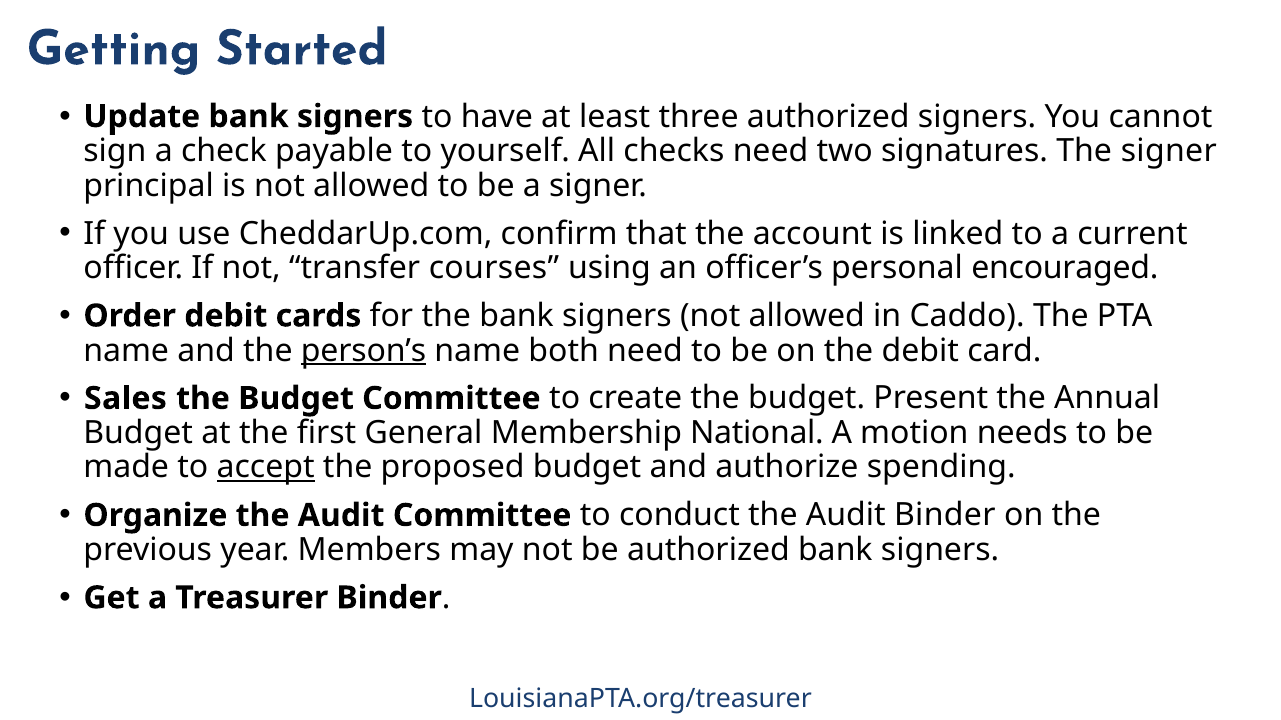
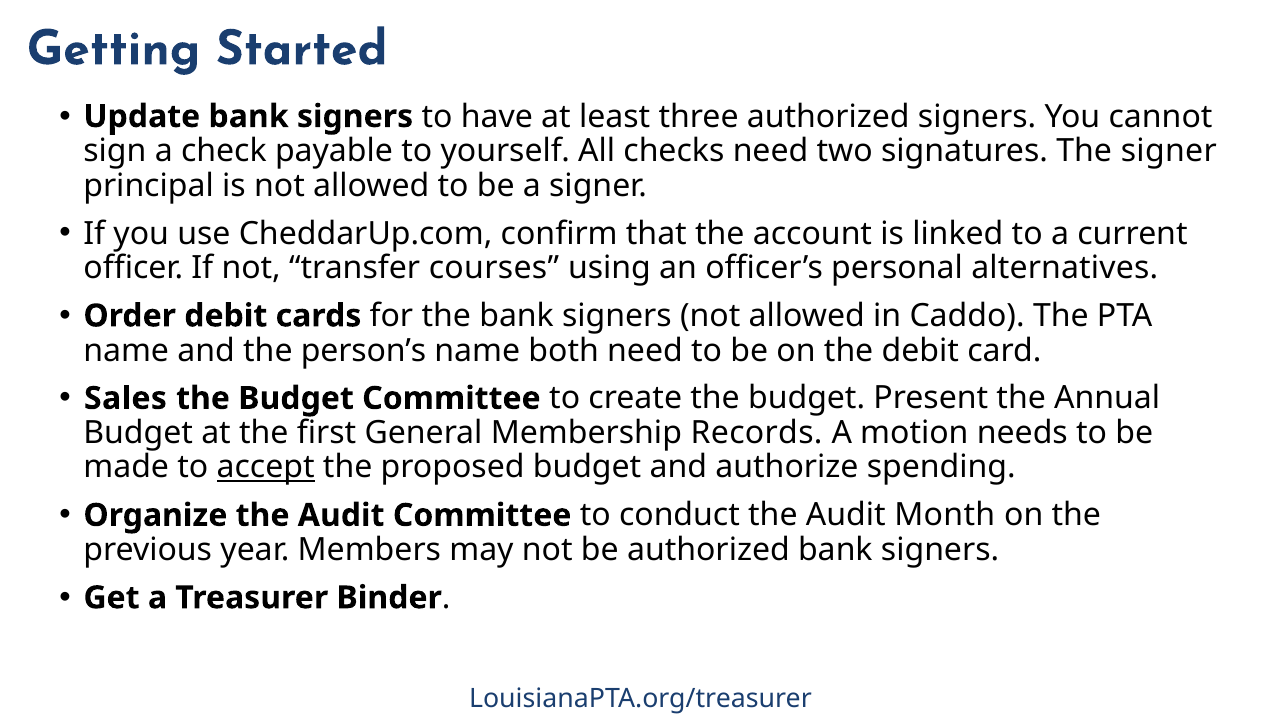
encouraged: encouraged -> alternatives (1065, 268)
person’s underline: present -> none (364, 351)
National: National -> Records (757, 433)
Audit Binder: Binder -> Month (945, 516)
